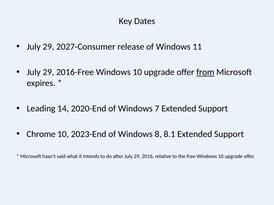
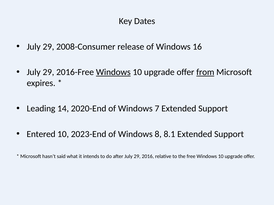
2027-Consumer: 2027-Consumer -> 2008-Consumer (86, 47)
11: 11 -> 16 (197, 47)
Windows underline: none -> present (113, 72)
Chrome: Chrome -> Entered (41, 134)
